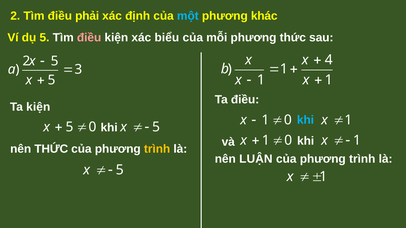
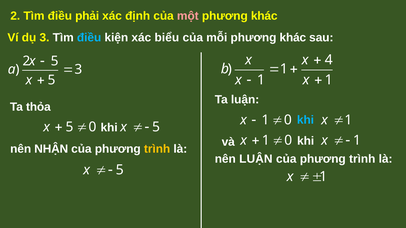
một colour: light blue -> pink (188, 16)
dụ 5: 5 -> 3 (44, 38)
điều colour: pink -> light blue (89, 38)
mỗi phương thức: thức -> khác (293, 38)
Ta điều: điều -> luận (245, 100)
Ta kiện: kiện -> thỏa (38, 107)
nên THỨC: THỨC -> NHẬN (51, 149)
